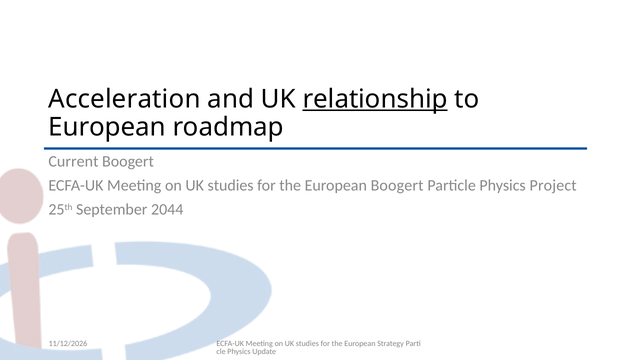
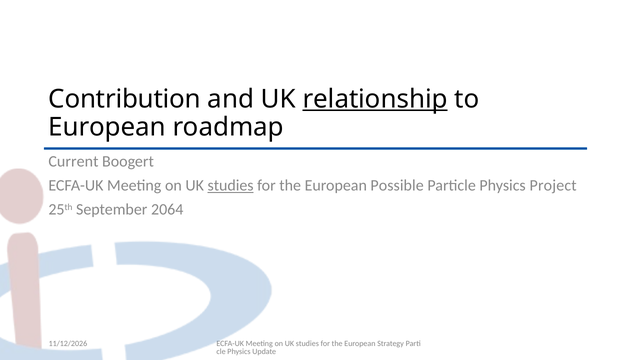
Acceleration: Acceleration -> Contribution (125, 99)
studies underline: none -> present (231, 185)
European Boogert: Boogert -> Possible (397, 185)
2044: 2044 -> 2064 (167, 209)
